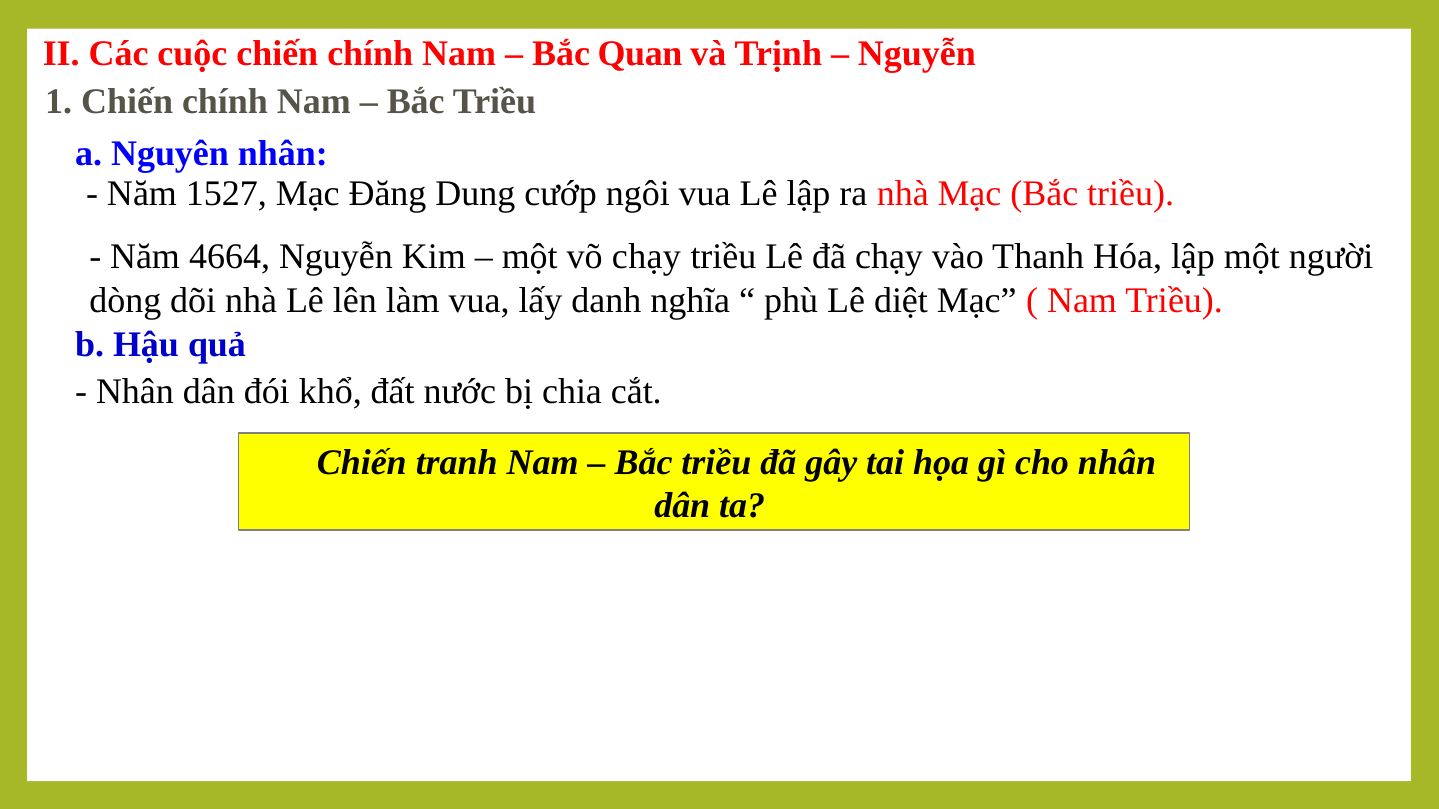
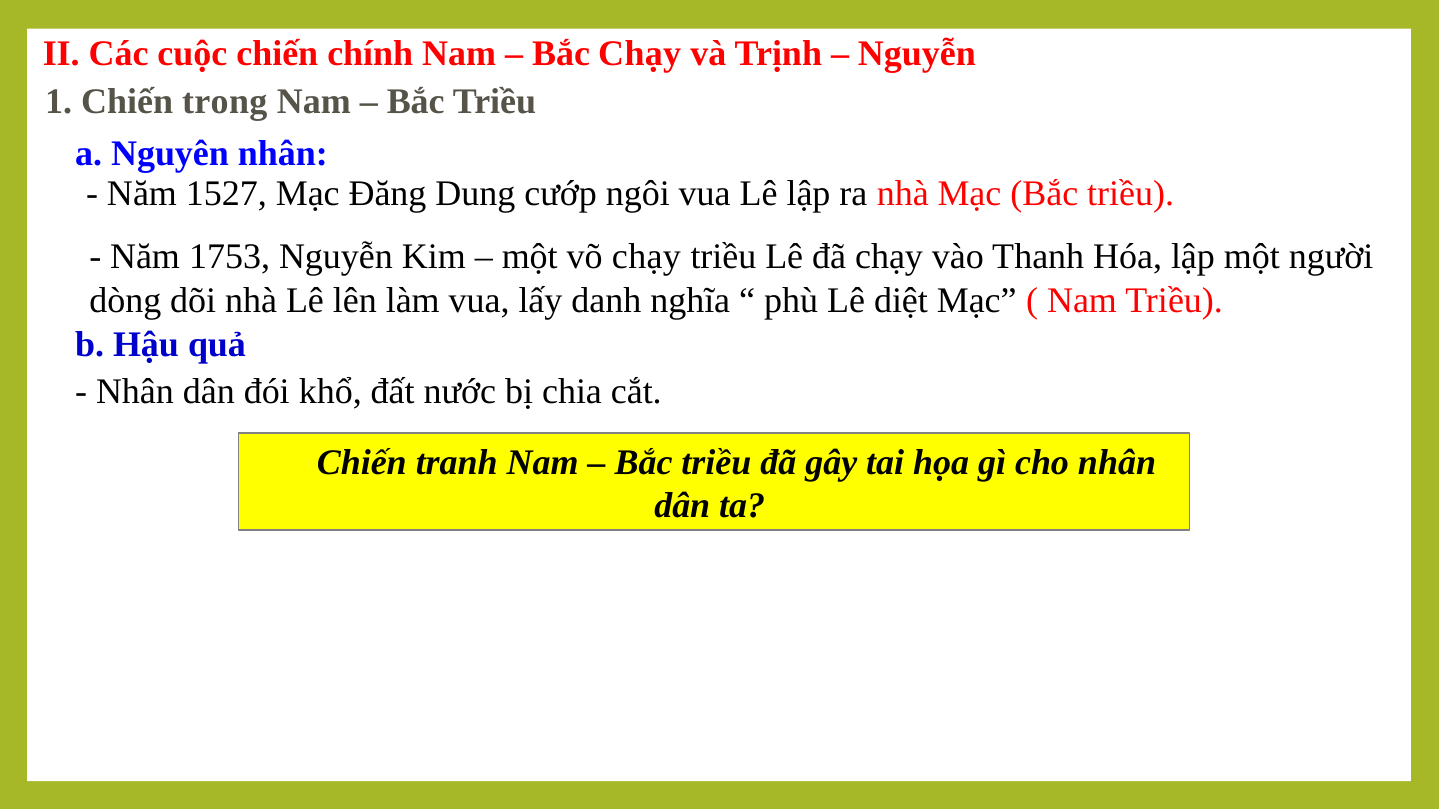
Bắc Quan: Quan -> Chạy (640, 54)
1 Chiến chính: chính -> trong (225, 102)
4664: 4664 -> 1753 (230, 257)
